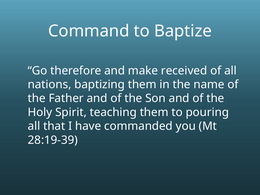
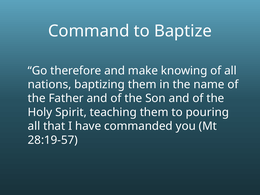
received: received -> knowing (184, 71)
28:19-39: 28:19-39 -> 28:19-57 (53, 140)
